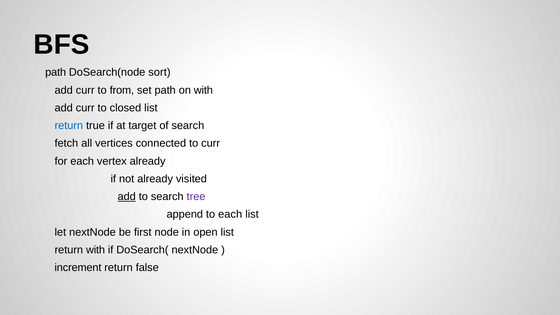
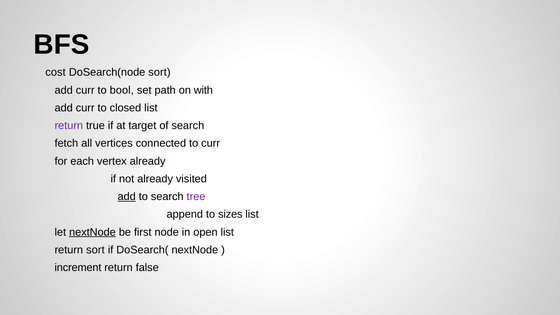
path: path -> cost (56, 72)
from: from -> bool (122, 90)
return colour: blue -> purple (69, 126)
to each: each -> sizes (230, 214)
nextNode underline: none -> present (92, 232)
return with: with -> sort (95, 250)
